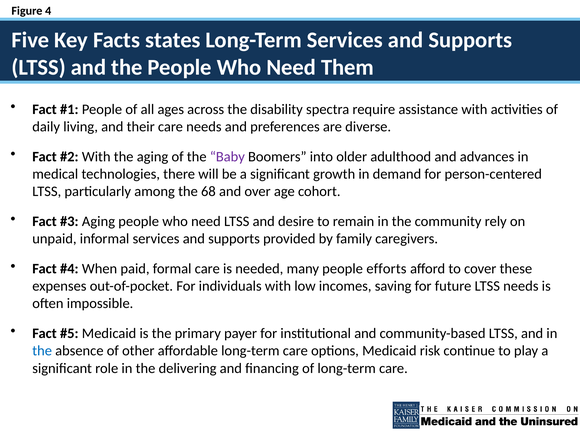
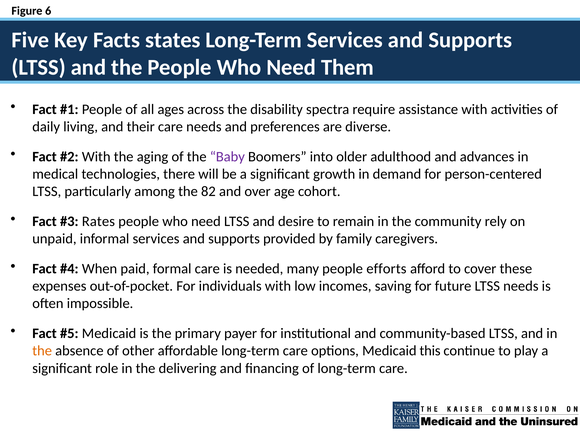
4: 4 -> 6 (48, 11)
68: 68 -> 82 (208, 191)
Aging: Aging -> Rates (98, 221)
the colour: blue -> orange (42, 351)
risk: risk -> this (430, 351)
